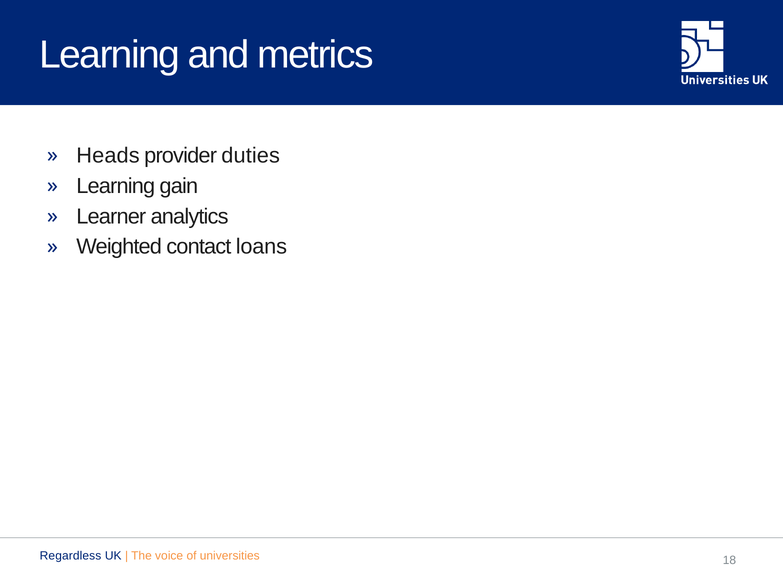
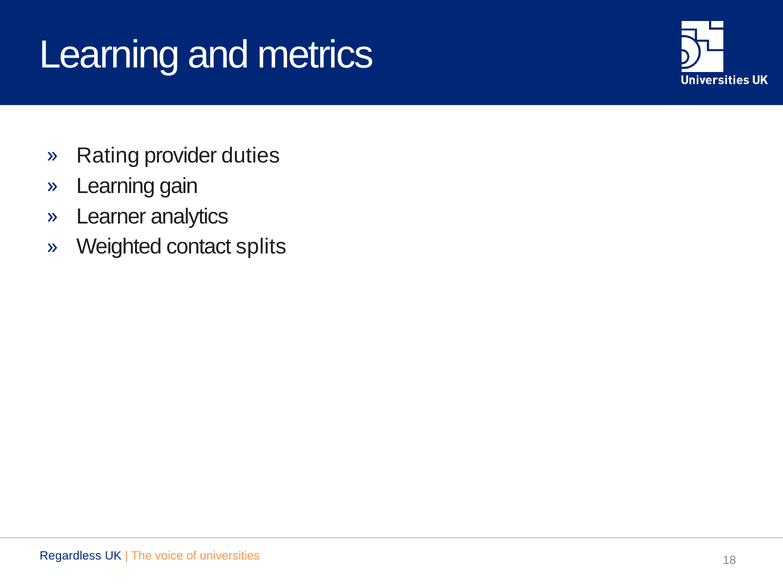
Heads: Heads -> Rating (108, 156)
loans: loans -> splits (261, 247)
